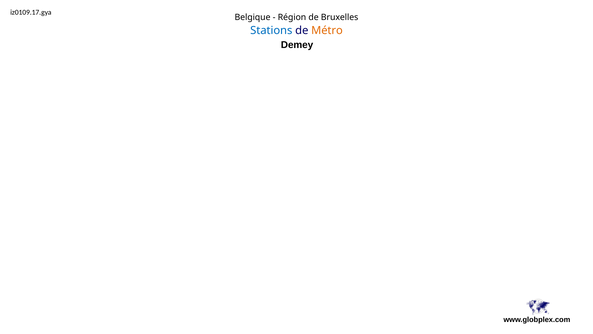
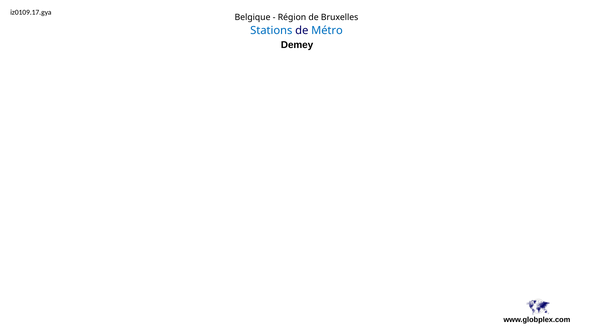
Métro colour: orange -> blue (327, 31)
